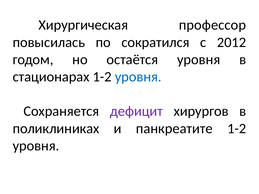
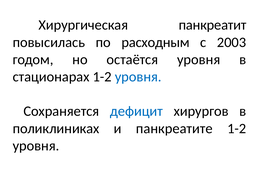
профессор: профессор -> панкреатит (213, 25)
сократился: сократился -> расходным (156, 42)
2012: 2012 -> 2003 (232, 42)
дефицит colour: purple -> blue (136, 111)
